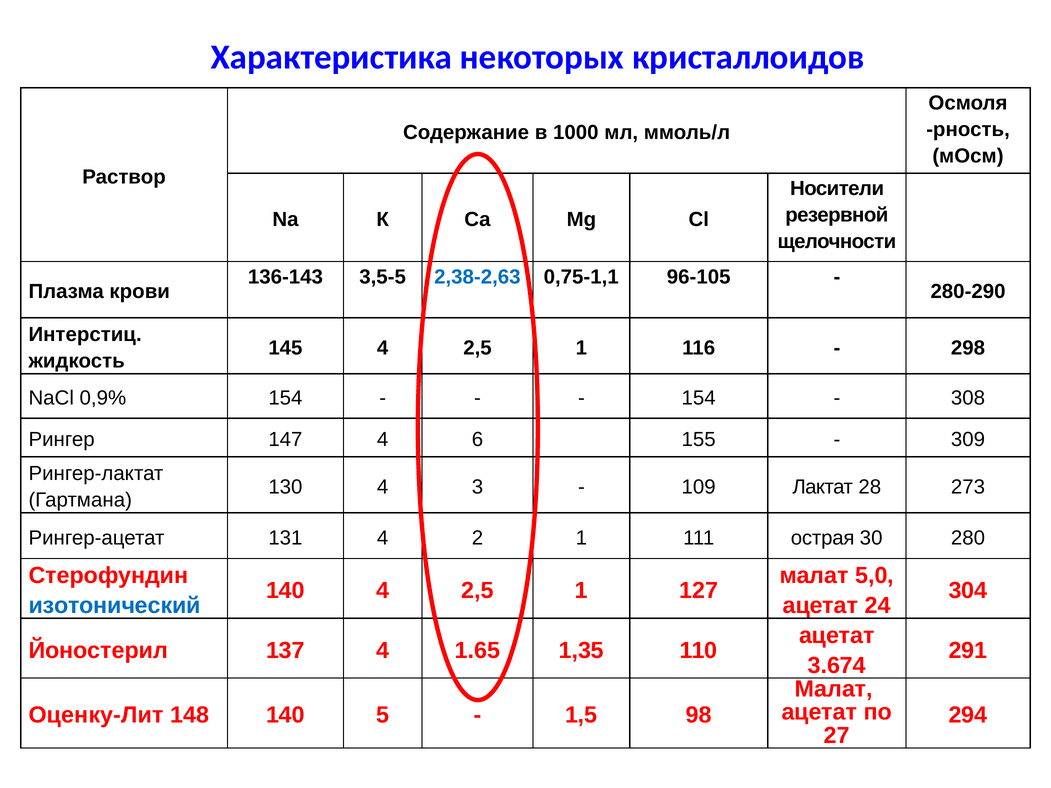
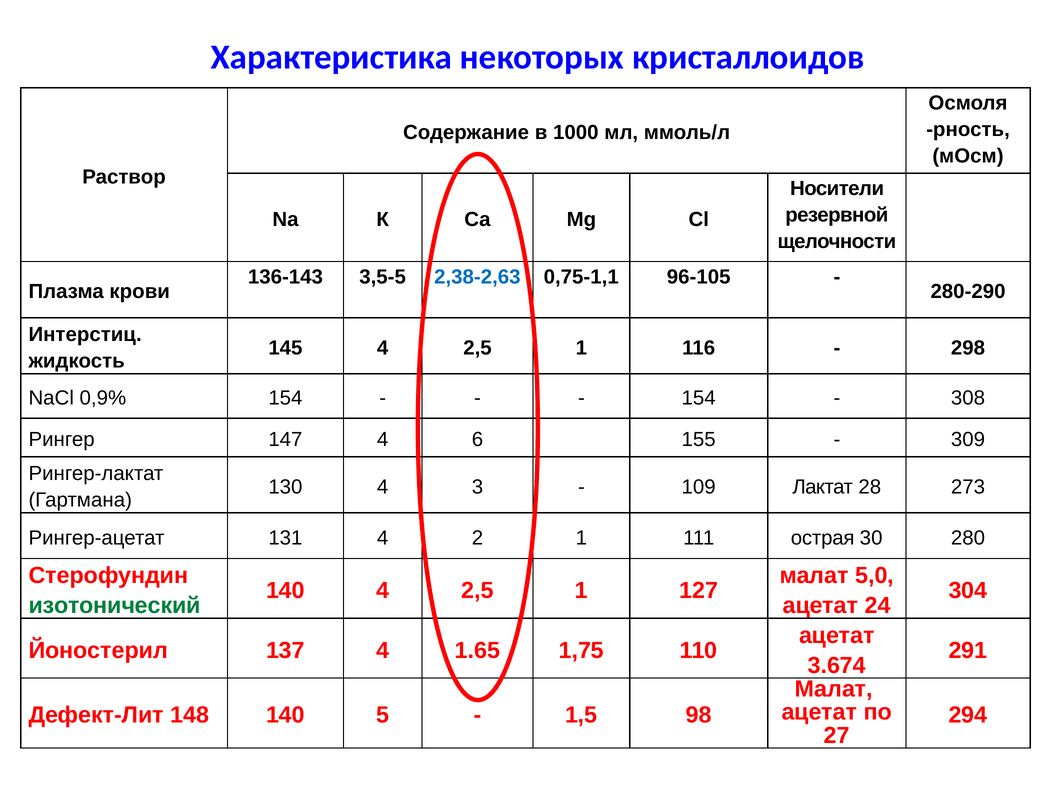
изотонический colour: blue -> green (115, 606)
1,35: 1,35 -> 1,75 (581, 651)
Оценку-Лит: Оценку-Лит -> Дефект-Лит (96, 716)
